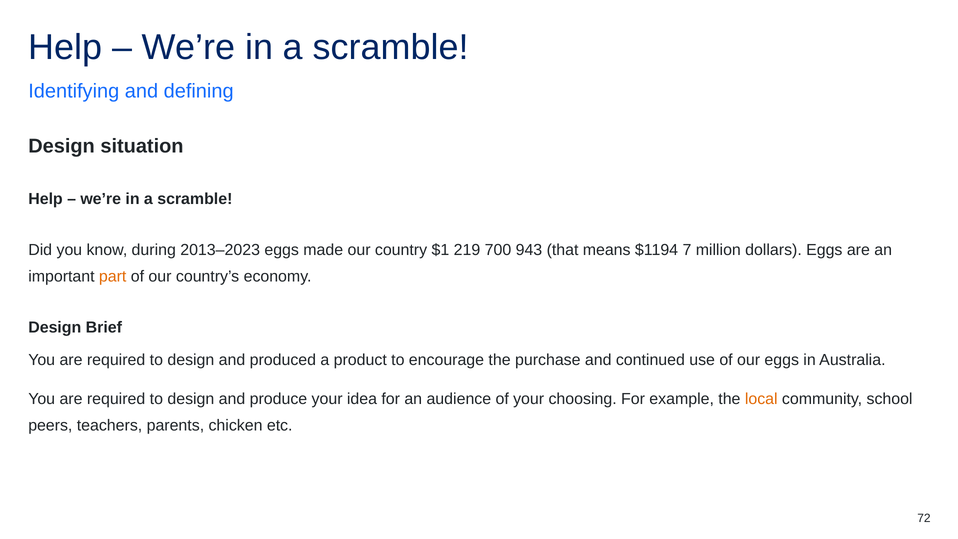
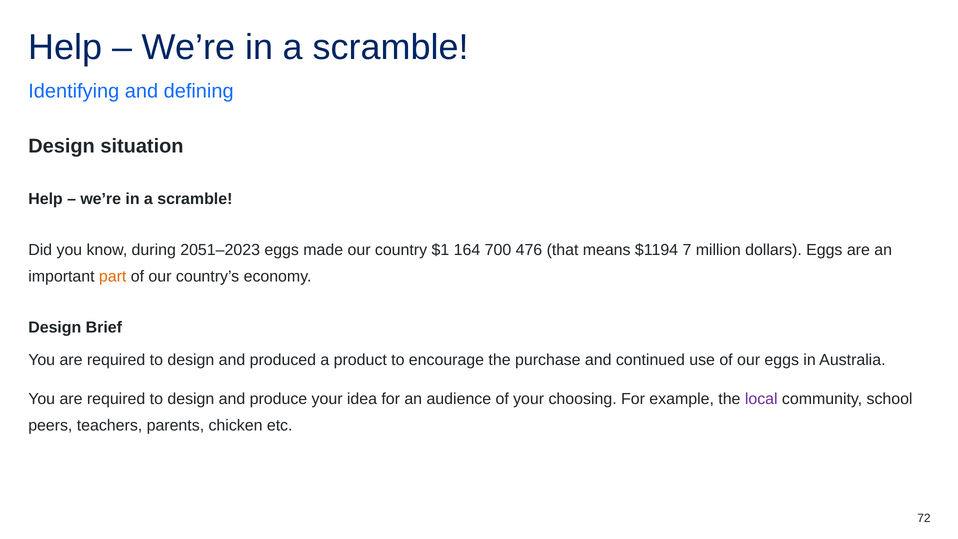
2013–2023: 2013–2023 -> 2051–2023 (220, 250)
219: 219 -> 164 (467, 250)
943: 943 -> 476 (529, 250)
local colour: orange -> purple (761, 399)
